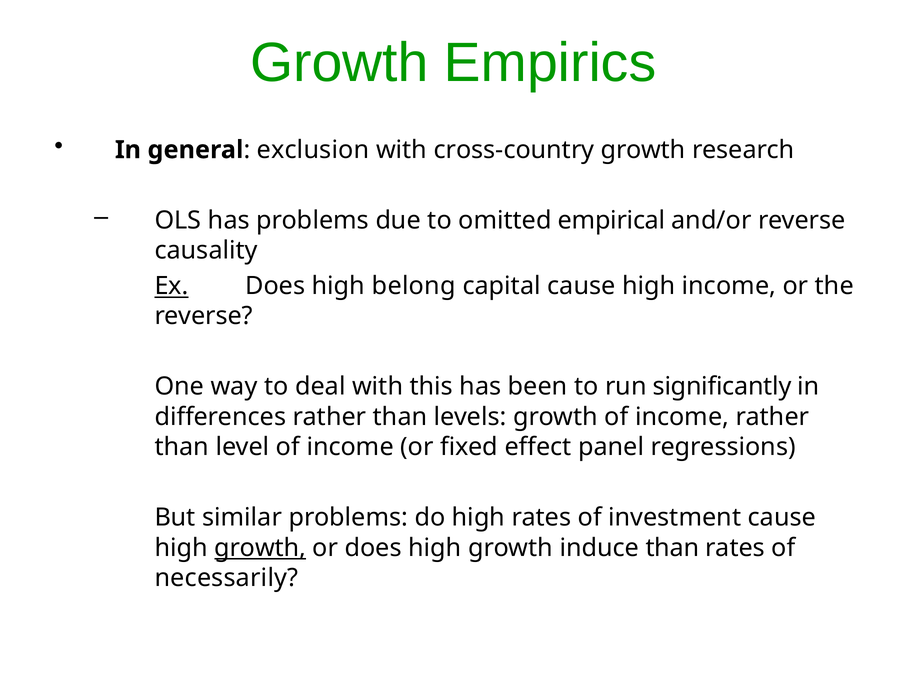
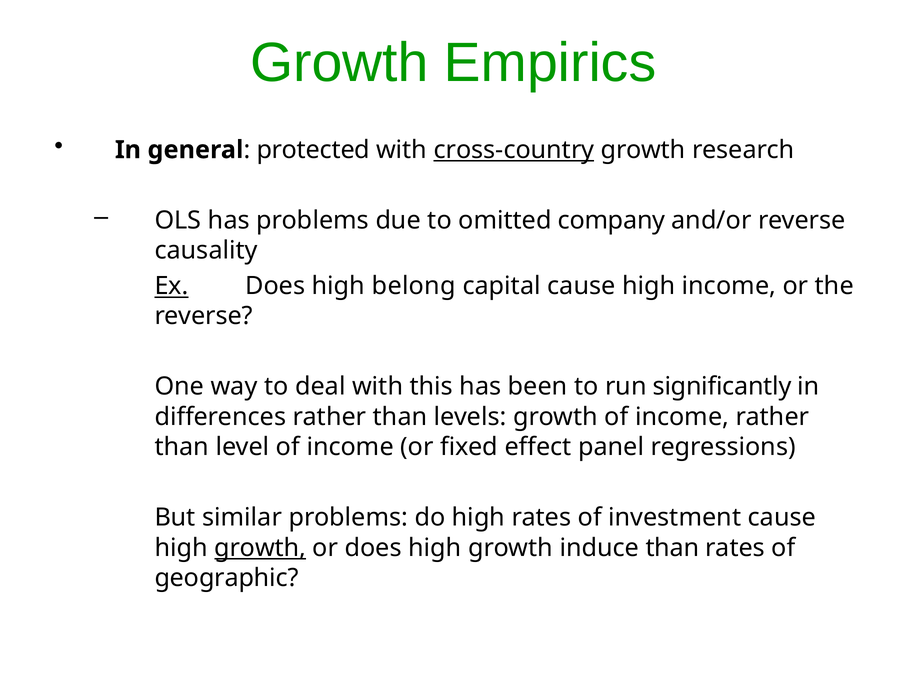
exclusion: exclusion -> protected (313, 150)
cross-country underline: none -> present (514, 150)
empirical: empirical -> company (612, 220)
necessarily: necessarily -> geographic (227, 578)
